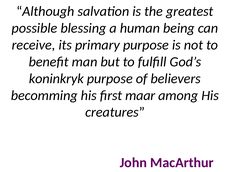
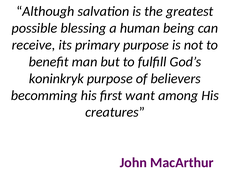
maar: maar -> want (140, 96)
